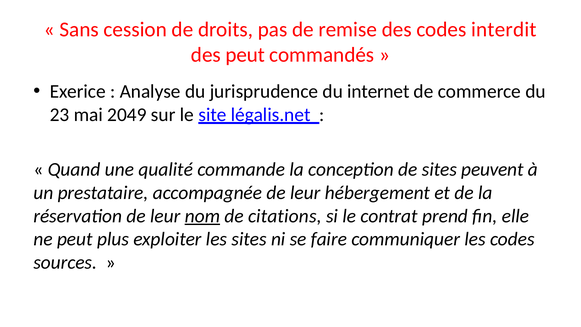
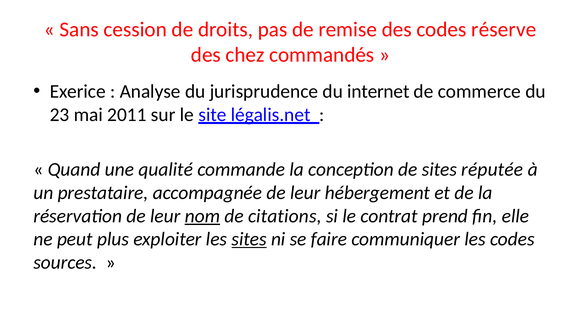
interdit: interdit -> réserve (504, 29)
des peut: peut -> chez (245, 55)
2049: 2049 -> 2011 (127, 115)
peuvent: peuvent -> réputée (492, 169)
sites underline: none -> present (249, 239)
